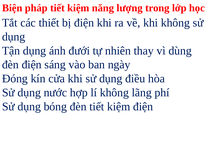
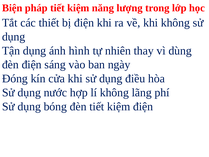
đưới: đưới -> hình (79, 51)
